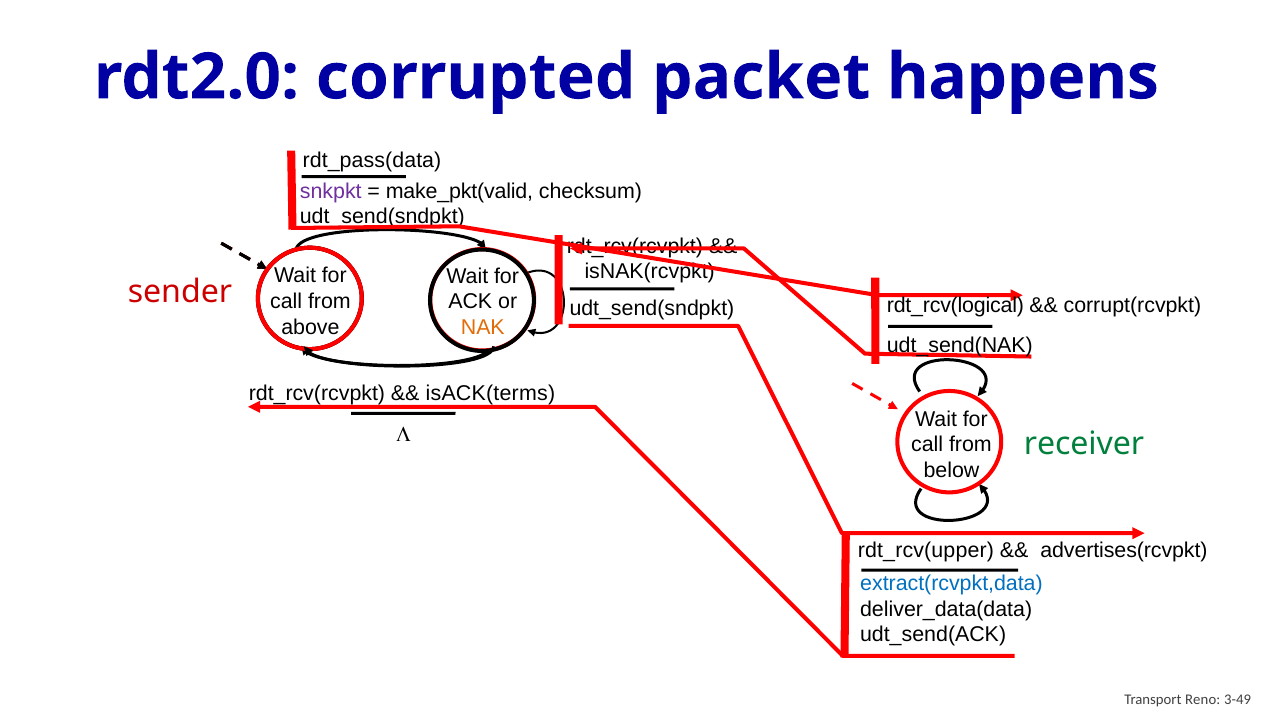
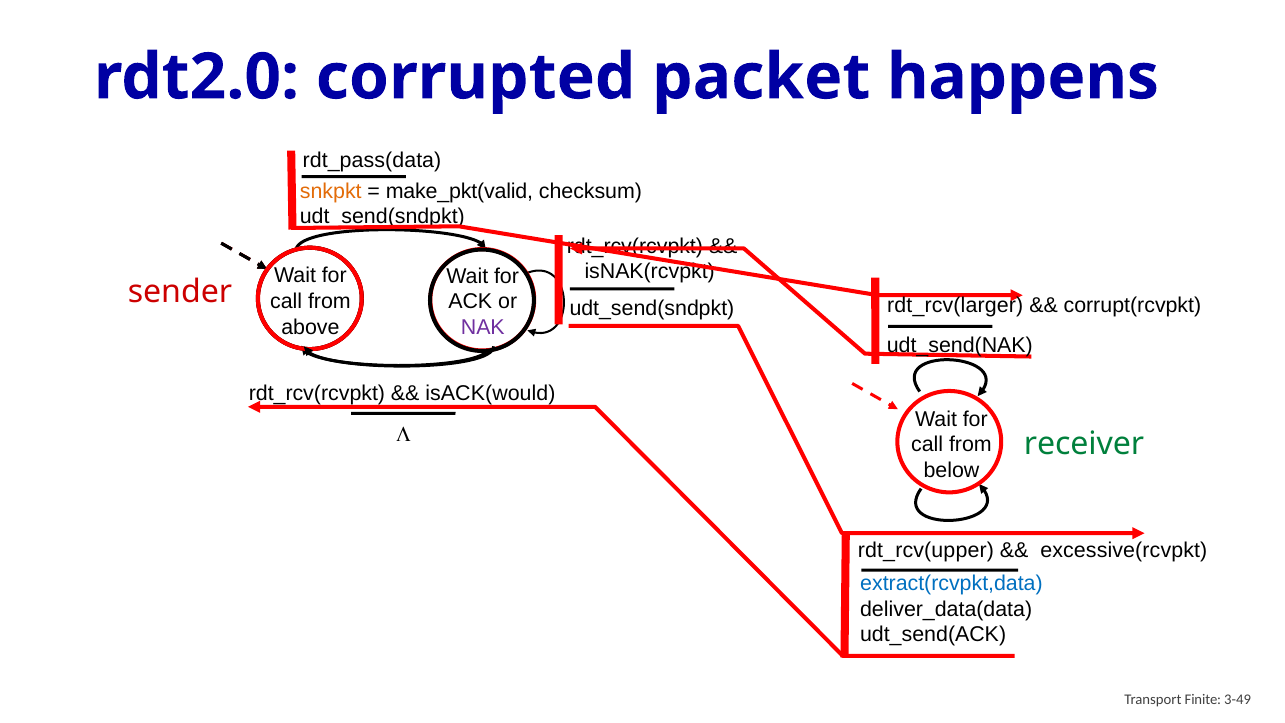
snkpkt colour: purple -> orange (331, 191)
rdt_rcv(logical: rdt_rcv(logical -> rdt_rcv(larger (955, 306)
NAK colour: orange -> purple (483, 327)
isACK(terms: isACK(terms -> isACK(would (490, 393)
advertises(rcvpkt: advertises(rcvpkt -> excessive(rcvpkt (1124, 550)
Reno: Reno -> Finite (1203, 699)
